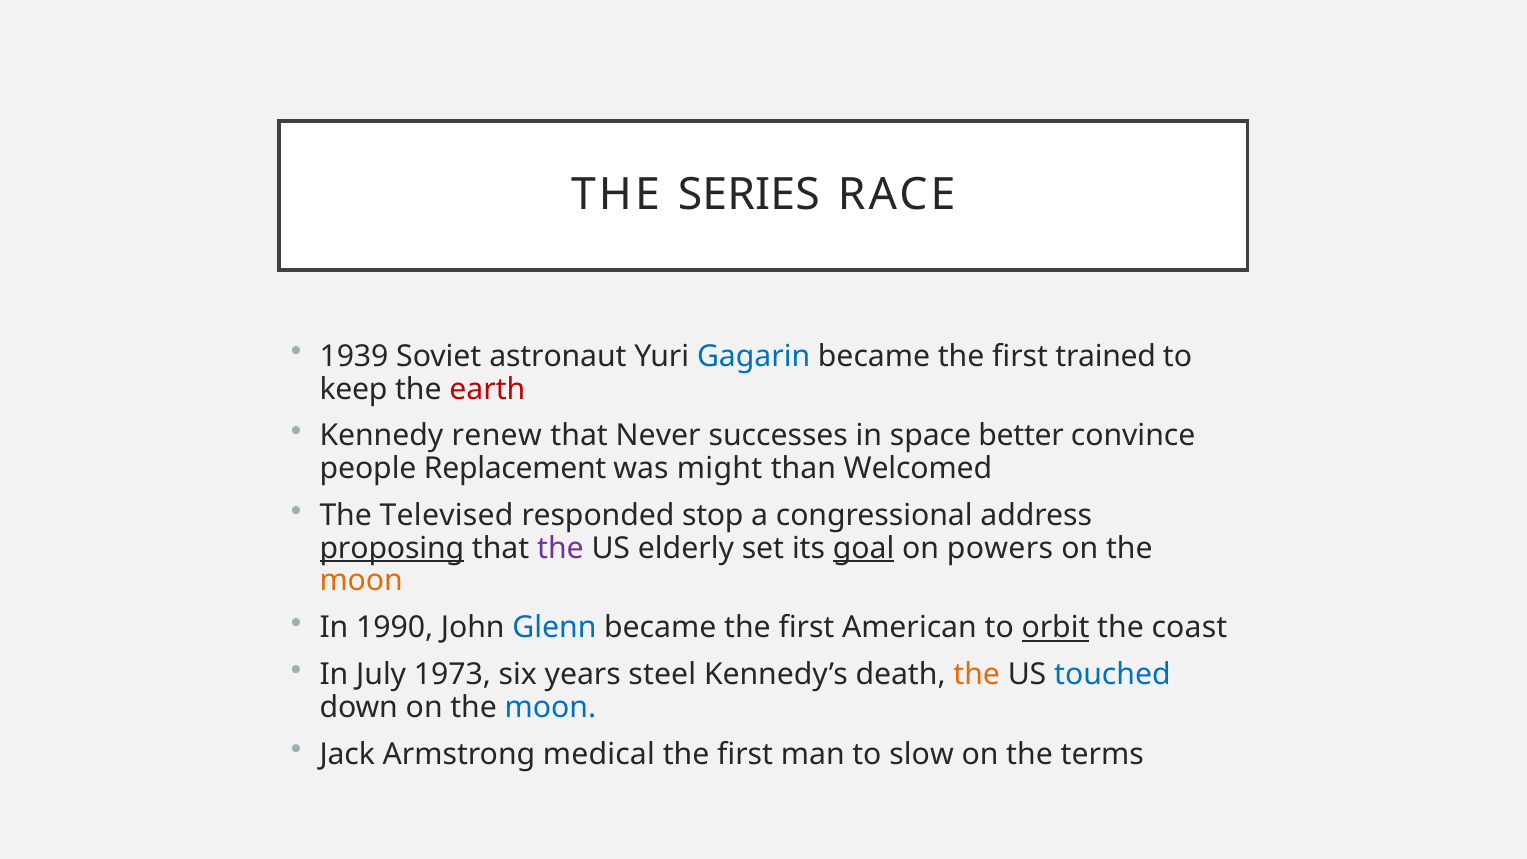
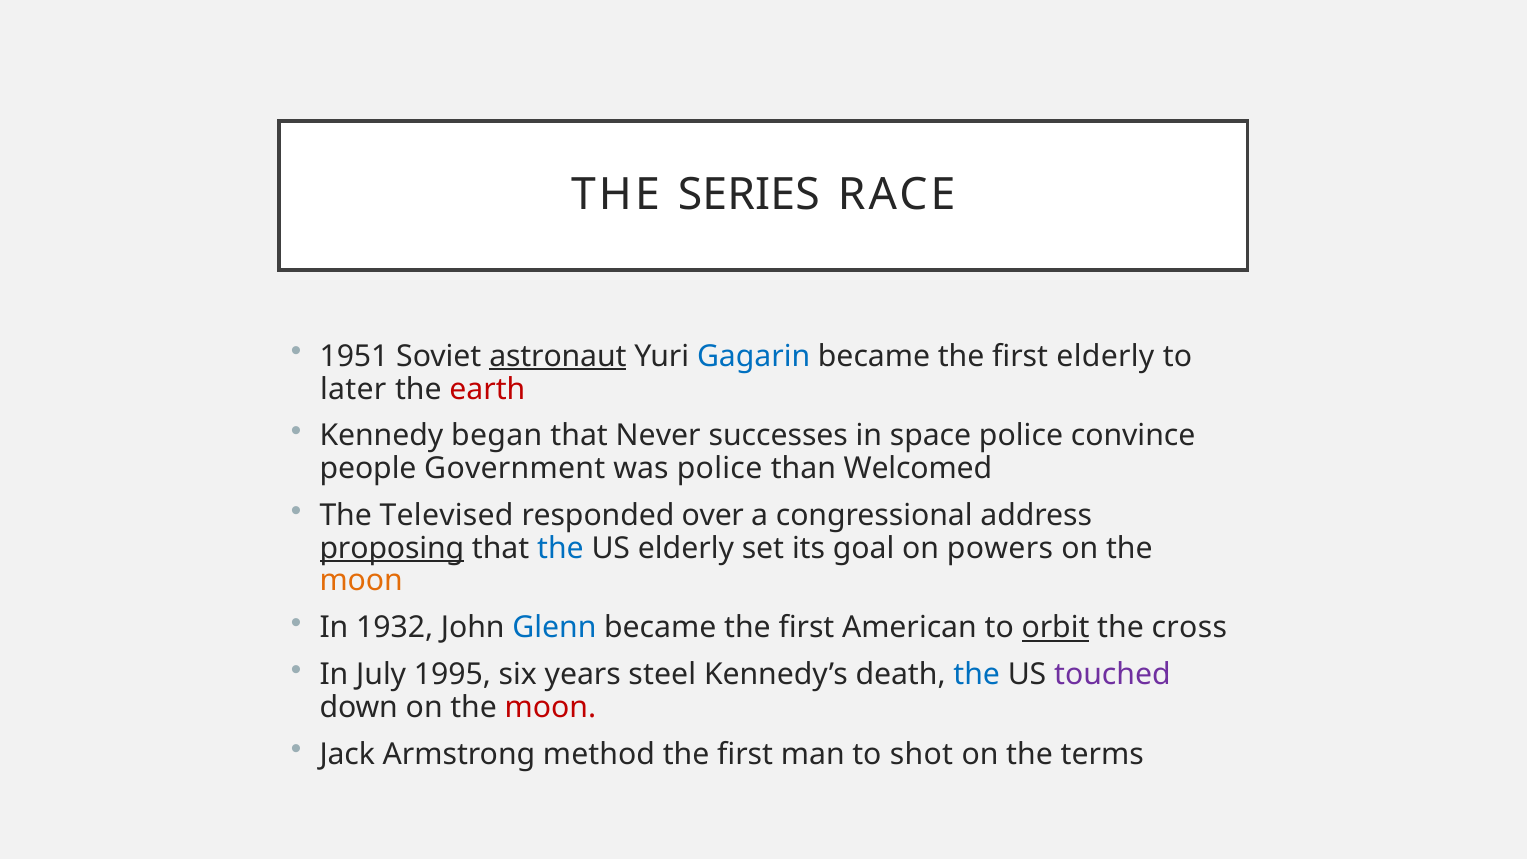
1939: 1939 -> 1951 (354, 356)
astronaut underline: none -> present (558, 356)
first trained: trained -> elderly (1105, 356)
keep: keep -> later (353, 389)
renew: renew -> began (497, 436)
space better: better -> police (1021, 436)
Replacement: Replacement -> Government (515, 469)
was might: might -> police (720, 469)
stop: stop -> over (713, 516)
the colour: purple -> blue (560, 548)
goal underline: present -> none (864, 548)
1990: 1990 -> 1932 (395, 628)
coast: coast -> cross (1189, 628)
1973: 1973 -> 1995 (452, 675)
the colour: orange -> blue (977, 675)
touched colour: blue -> purple (1112, 675)
moon colour: blue -> red (550, 707)
medical: medical -> method (599, 754)
slow: slow -> shot (921, 754)
